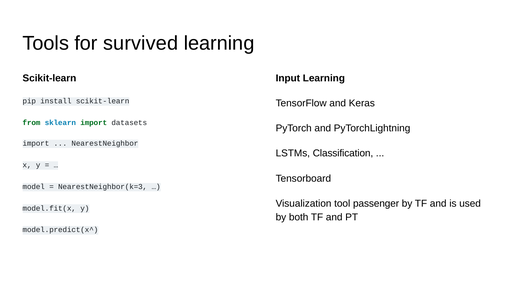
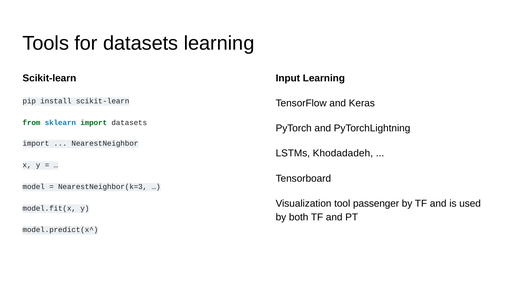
for survived: survived -> datasets (141, 43)
Classification: Classification -> Khodadadeh (343, 153)
